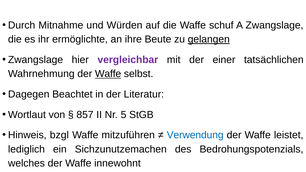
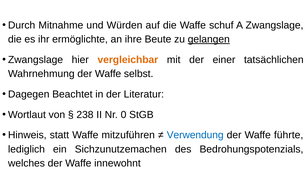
vergleichbar colour: purple -> orange (128, 60)
Waffe underline: present -> none (108, 74)
857: 857 -> 238 (85, 115)
5: 5 -> 0 (124, 115)
bzgl: bzgl -> statt (59, 135)
leistet: leistet -> führte (289, 135)
